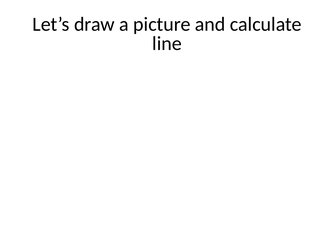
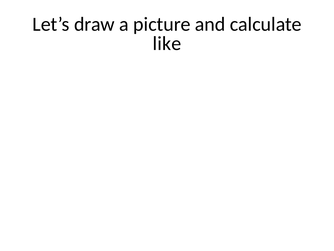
line: line -> like (167, 43)
